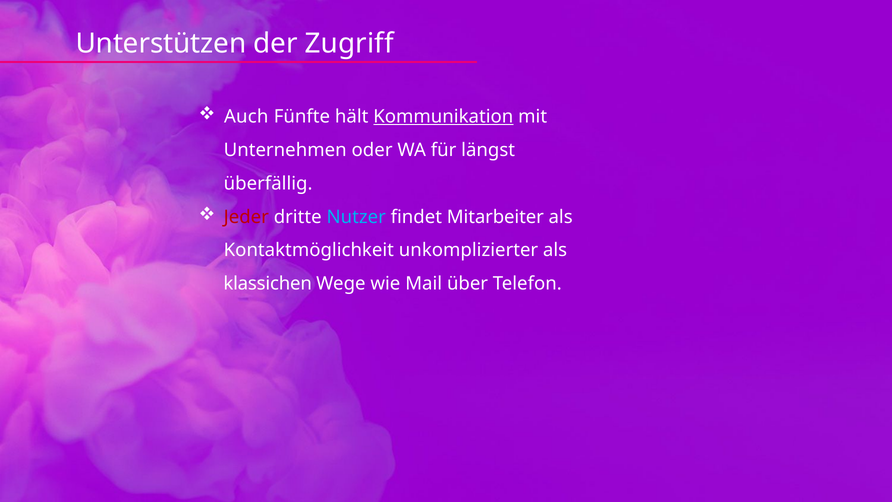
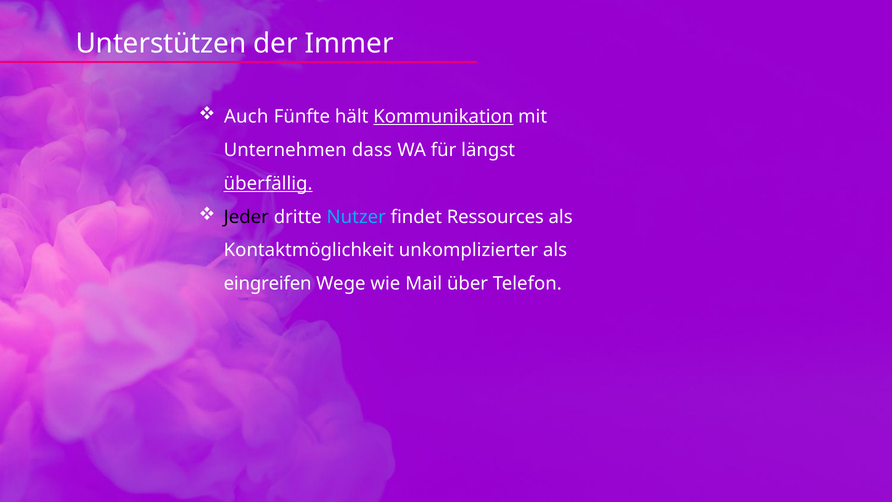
Zugriff: Zugriff -> Immer (349, 44)
oder: oder -> dass (372, 150)
überfällig underline: none -> present (268, 183)
Jeder colour: red -> black (246, 217)
Mitarbeiter: Mitarbeiter -> Ressources (495, 217)
klassichen: klassichen -> eingreifen (268, 284)
